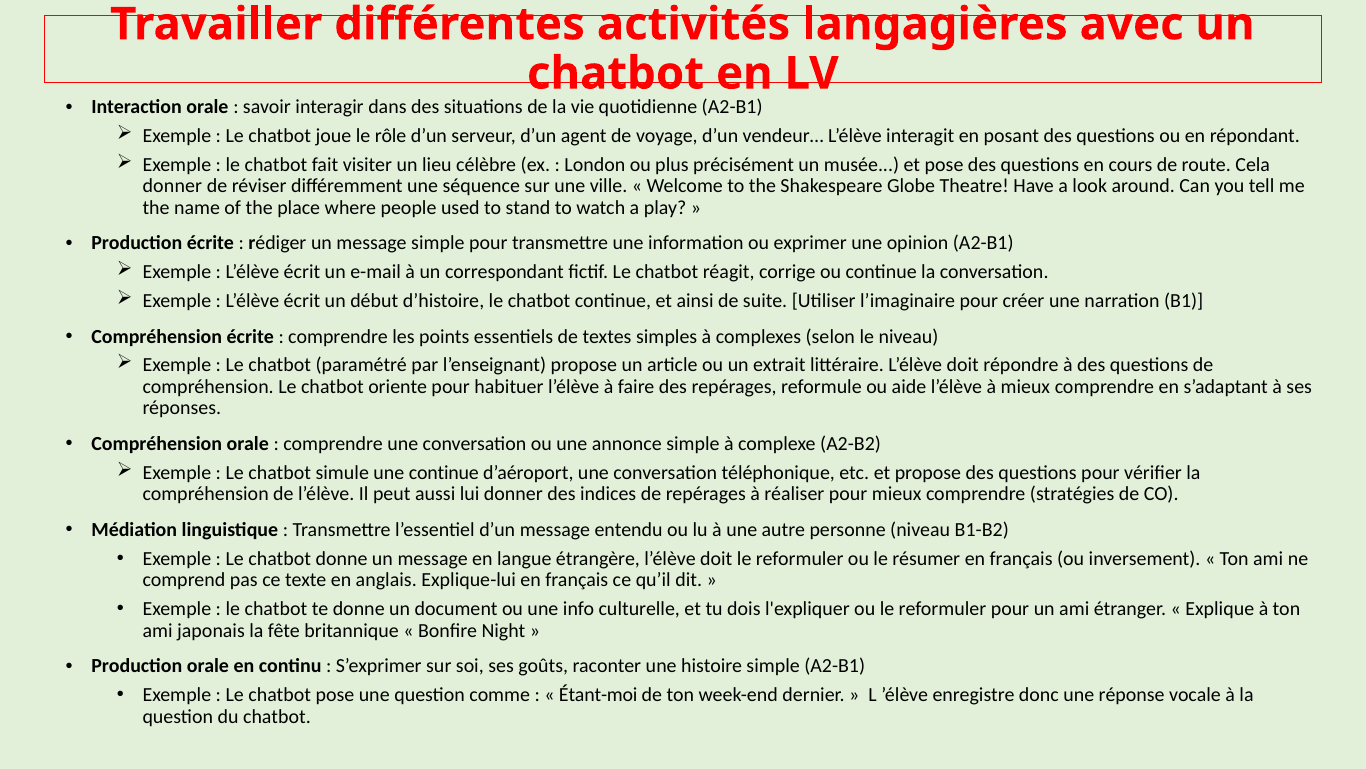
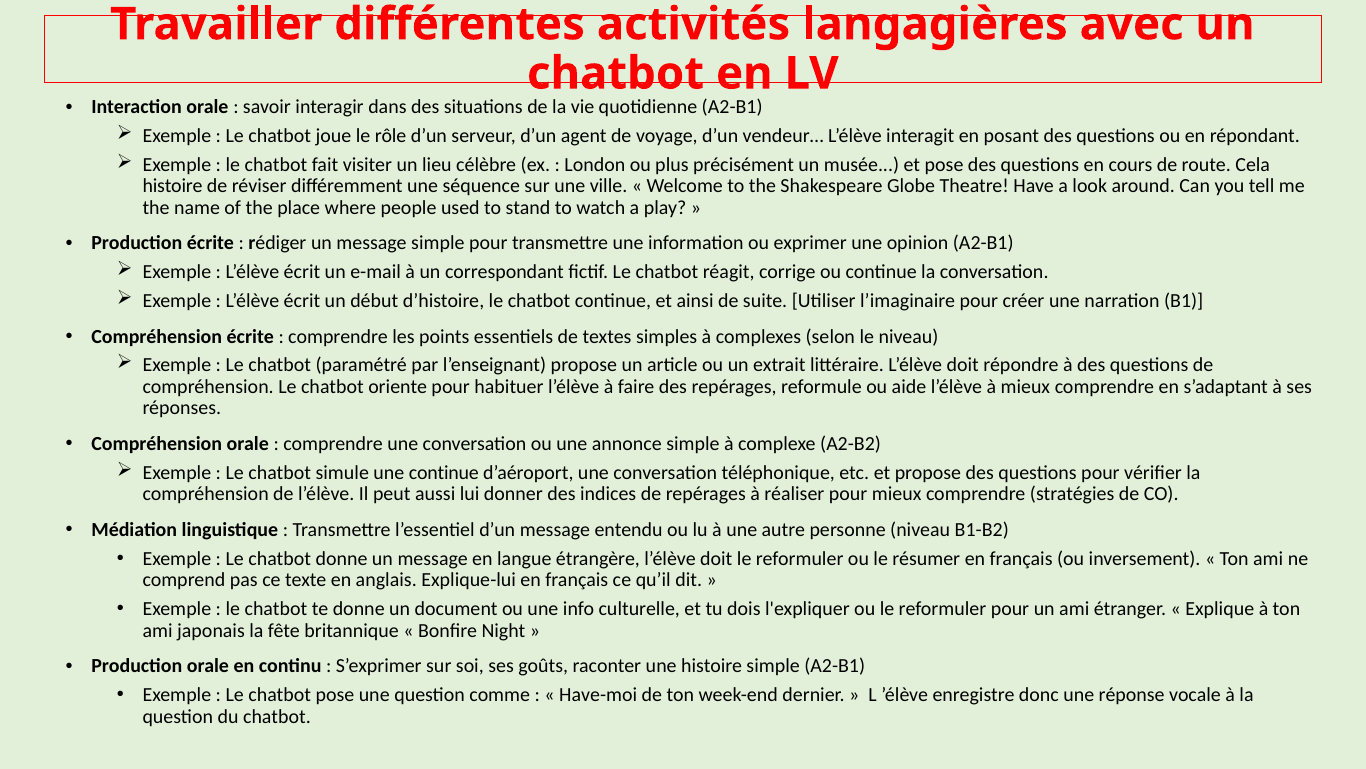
donner: donner -> histoire (173, 186)
Étant-moi: Étant-moi -> Have-moi (598, 694)
